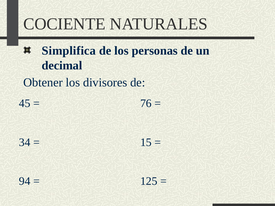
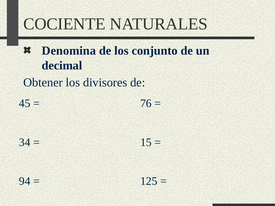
Simplifica: Simplifica -> Denomina (69, 51)
personas: personas -> conjunto (155, 51)
